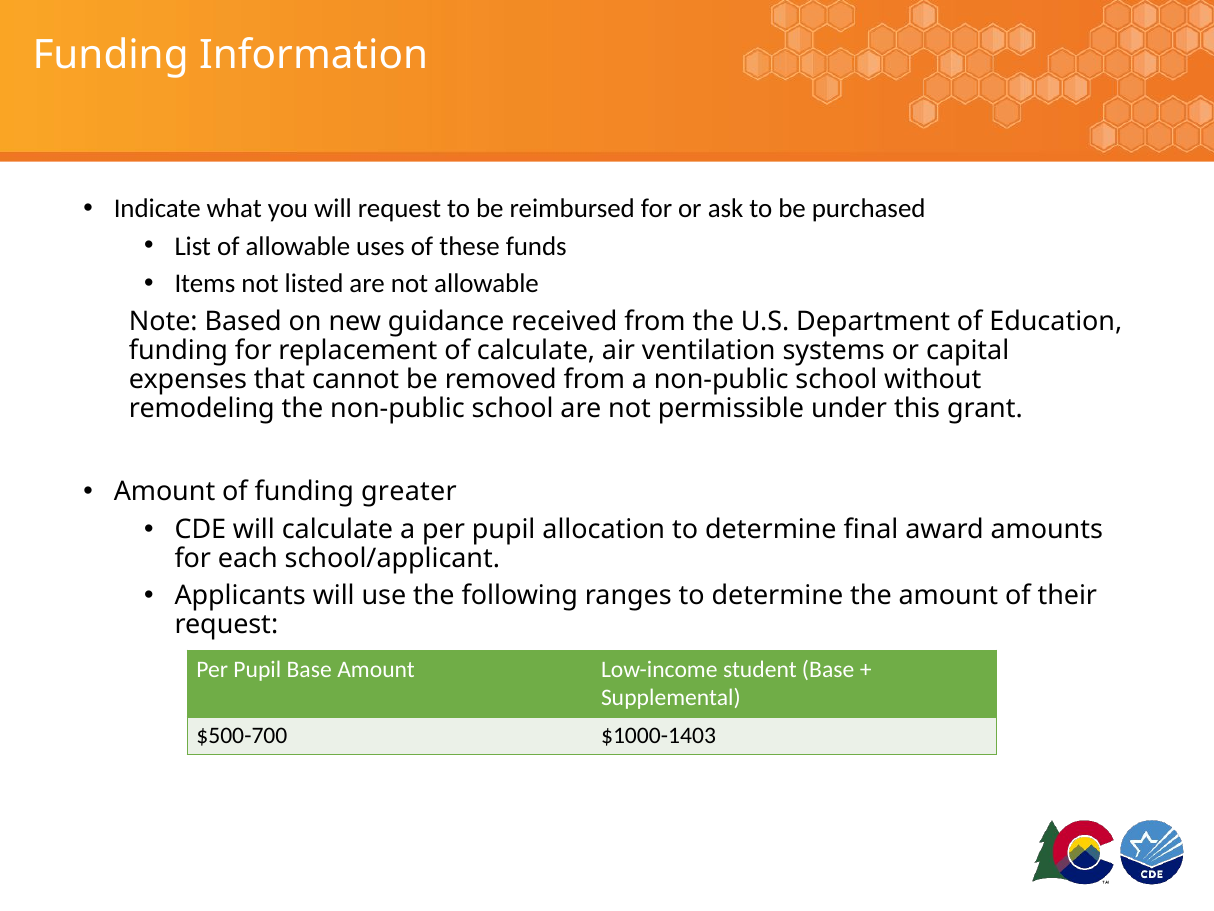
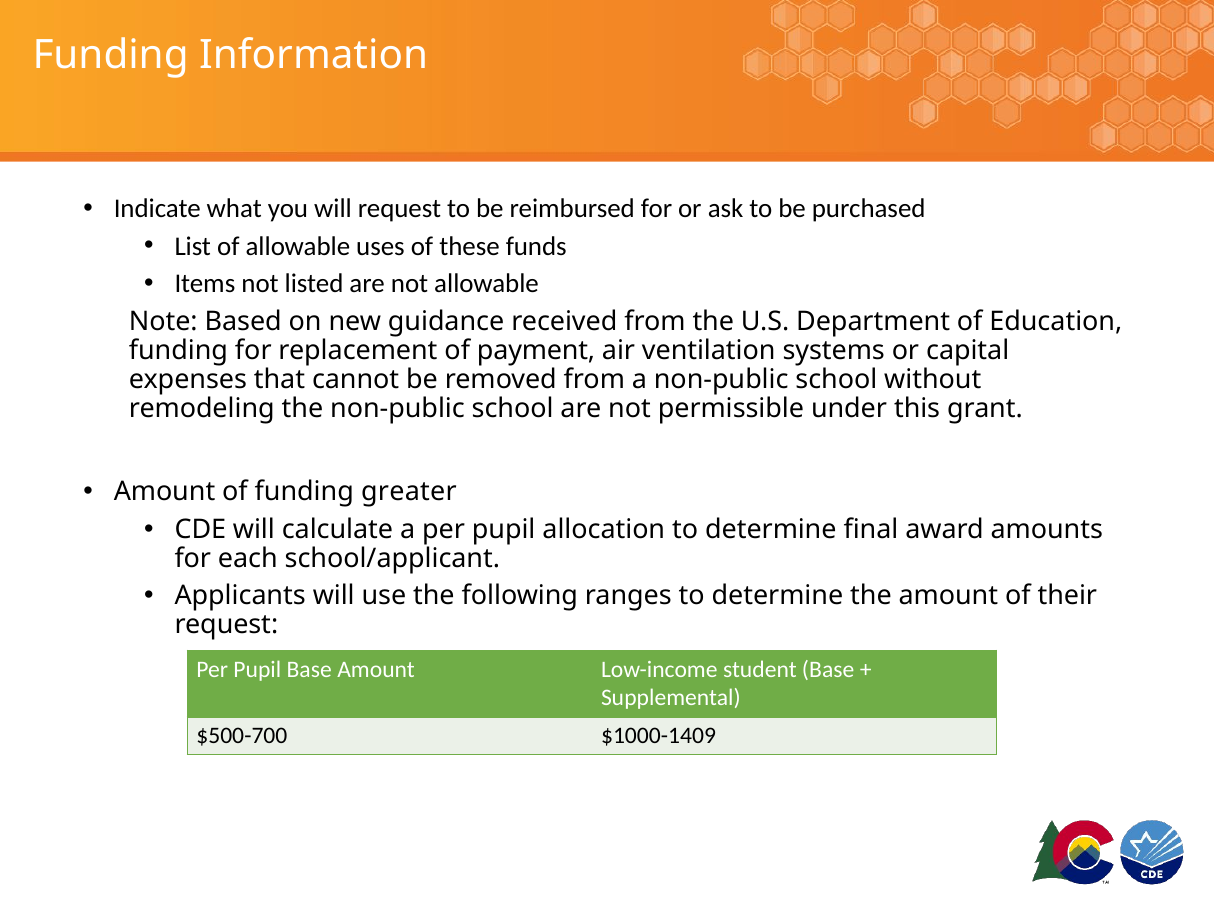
of calculate: calculate -> payment (536, 350)
$1000-1403: $1000-1403 -> $1000-1409 (659, 736)
